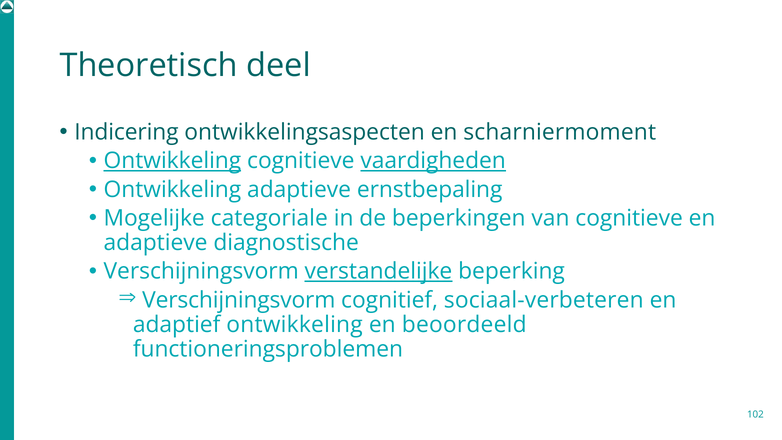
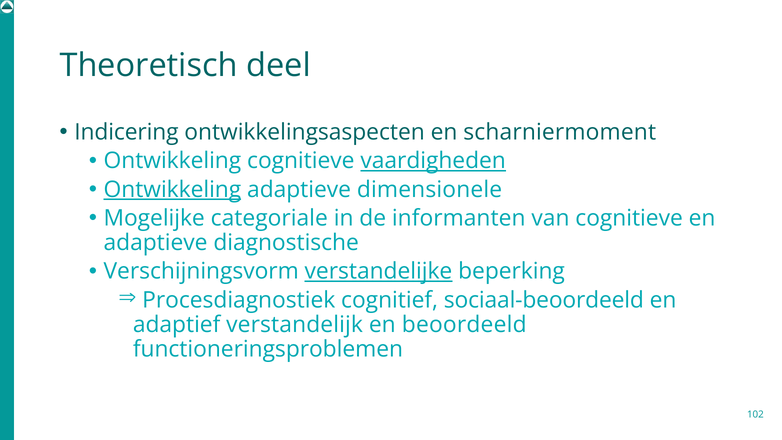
Ontwikkeling underline: present -> none (172, 161)
Ontwikkeling underline: none -> present (172, 189)
ernstbepaling: ernstbepaling -> dimensionele (430, 189)
beperkingen: beperkingen -> informanten (459, 218)
Verschijningsvorm: Verschijningsvorm -> Procesdiagnostiek (239, 300)
sociaal-verbeteren: sociaal-verbeteren -> sociaal-beoordeeld (544, 300)
adaptief ontwikkeling: ontwikkeling -> verstandelijk (295, 325)
